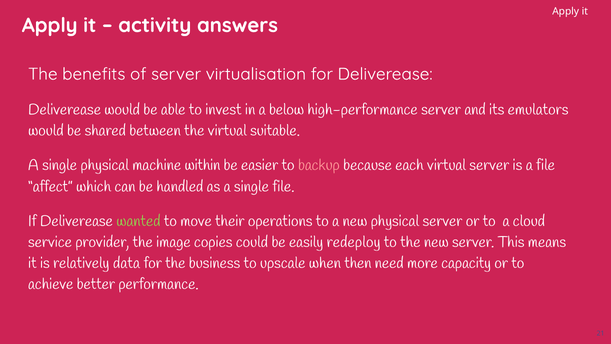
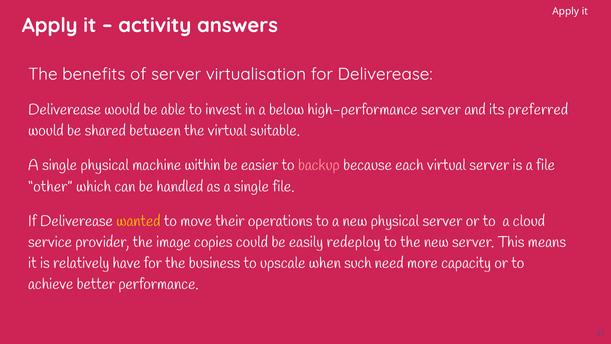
emulators: emulators -> preferred (538, 110)
affect: affect -> other (50, 186)
wanted colour: light green -> yellow (138, 221)
data: data -> have (127, 263)
then: then -> such (358, 263)
